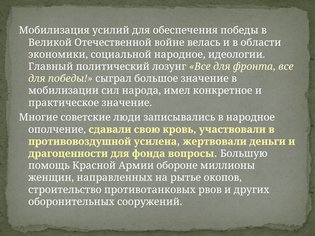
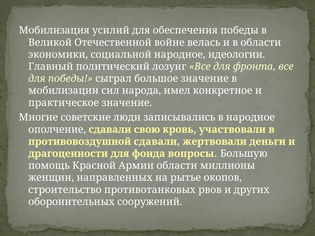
противовоздушной усилена: усилена -> сдавали (157, 142)
Армии обороне: обороне -> области (177, 166)
